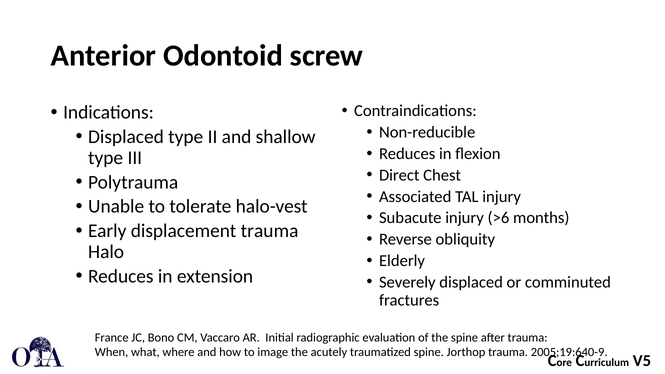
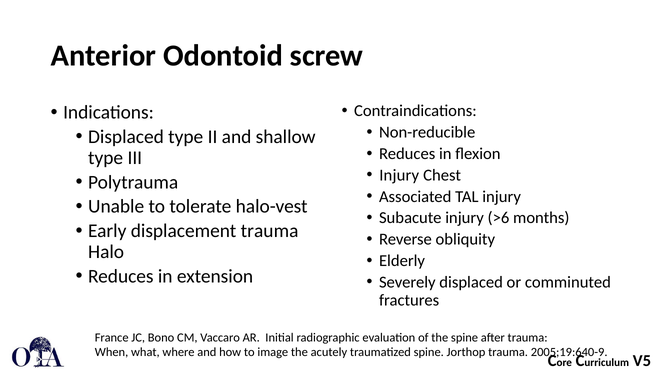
Direct: Direct -> Injury (399, 175)
